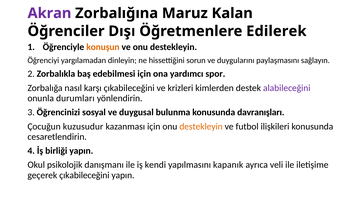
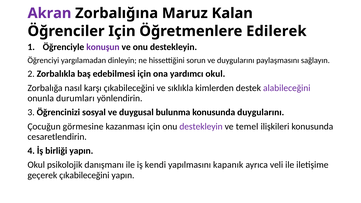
Öğrenciler Dışı: Dışı -> Için (122, 31)
konuşun colour: orange -> purple (103, 47)
yardımcı spor: spor -> okul (215, 74)
krizleri: krizleri -> sıklıkla (180, 88)
konusunda davranışları: davranışları -> duygularını (261, 112)
kuzusudur: kuzusudur -> görmesine (83, 126)
destekleyin colour: orange -> purple (201, 126)
futbol: futbol -> temel (247, 126)
